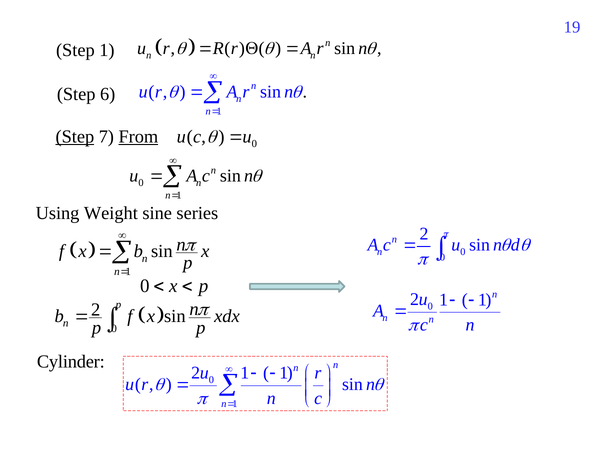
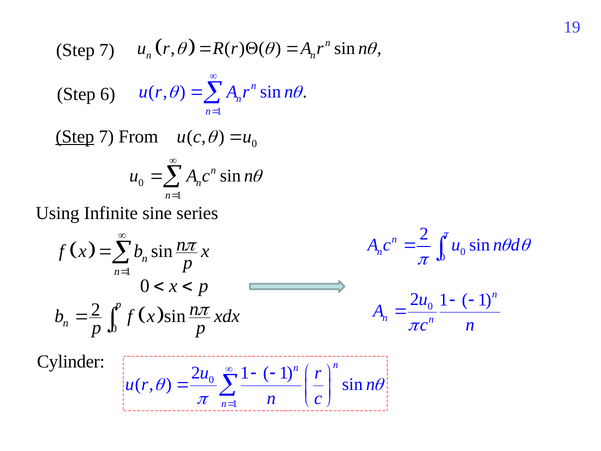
1: 1 -> 7 (107, 50)
From underline: present -> none (138, 136)
Weight: Weight -> Infinite (111, 213)
